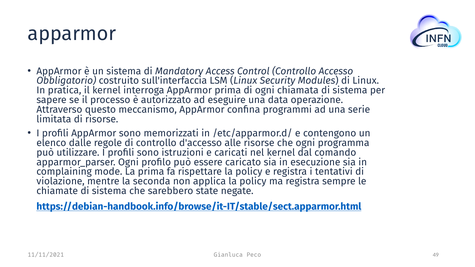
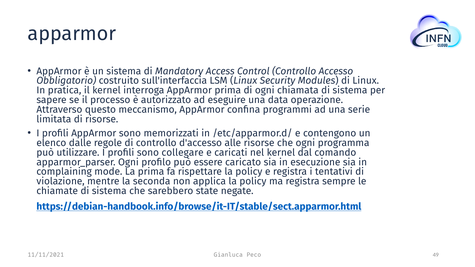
istruzioni: istruzioni -> collegare (183, 153)
